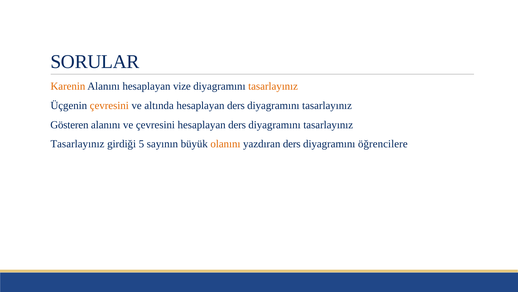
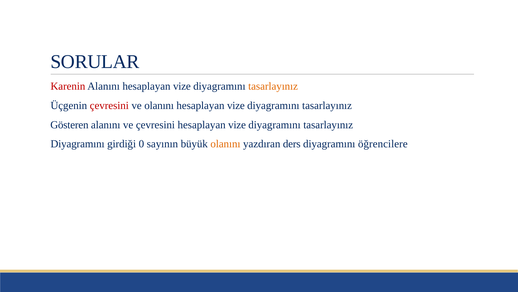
Karenin colour: orange -> red (68, 86)
çevresini colour: orange -> red (109, 105)
ve altında: altında -> olanını (159, 105)
ders: ders -> vize (236, 105)
çevresini hesaplayan ders: ders -> vize (237, 125)
Tasarlayınız: Tasarlayınız -> Diyagramını (78, 144)
5: 5 -> 0 (141, 144)
